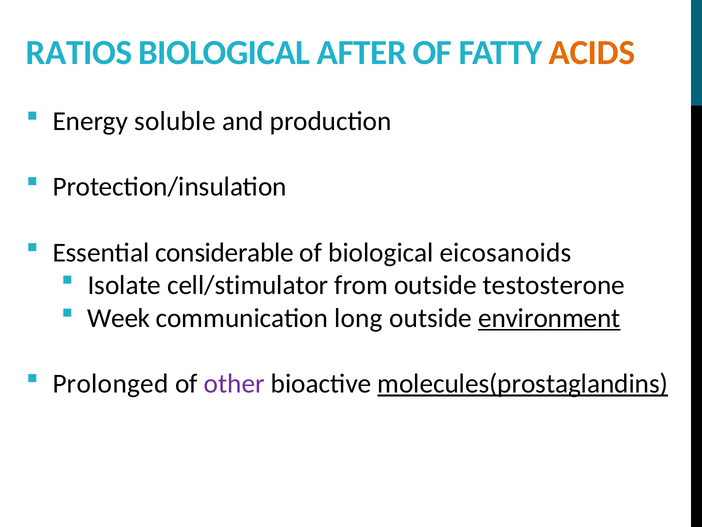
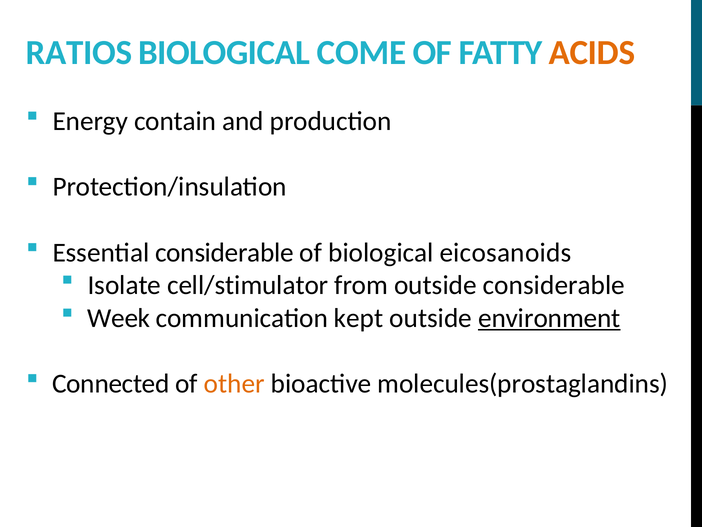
AFTER: AFTER -> COME (362, 52)
soluble: soluble -> contain (175, 121)
outside testosterone: testosterone -> considerable (554, 285)
long: long -> kept (359, 318)
Prolonged: Prolonged -> Connected (111, 383)
other colour: purple -> orange (234, 383)
molecules(prostaglandins underline: present -> none (523, 383)
